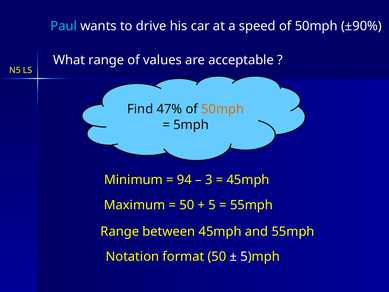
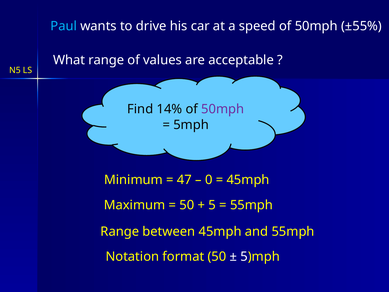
±90%: ±90% -> ±55% (361, 26)
47%: 47% -> 14% (169, 109)
50mph colour: orange -> purple (223, 109)
94: 94 -> 47 (184, 180)
3: 3 -> 0 (209, 180)
